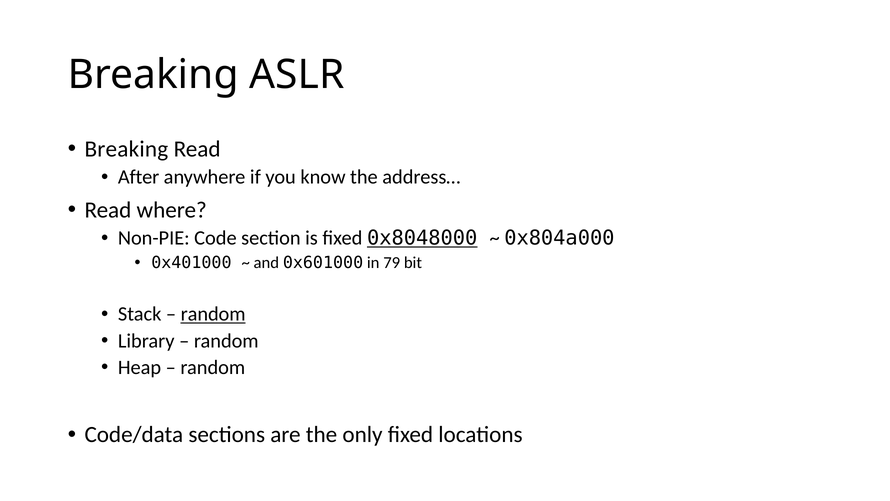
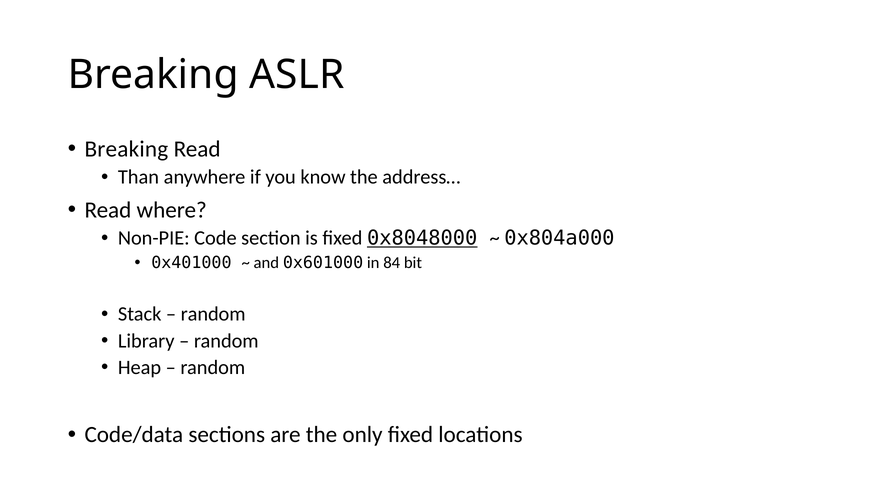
After: After -> Than (138, 177)
79: 79 -> 84 (392, 263)
random underline: present -> none (213, 314)
